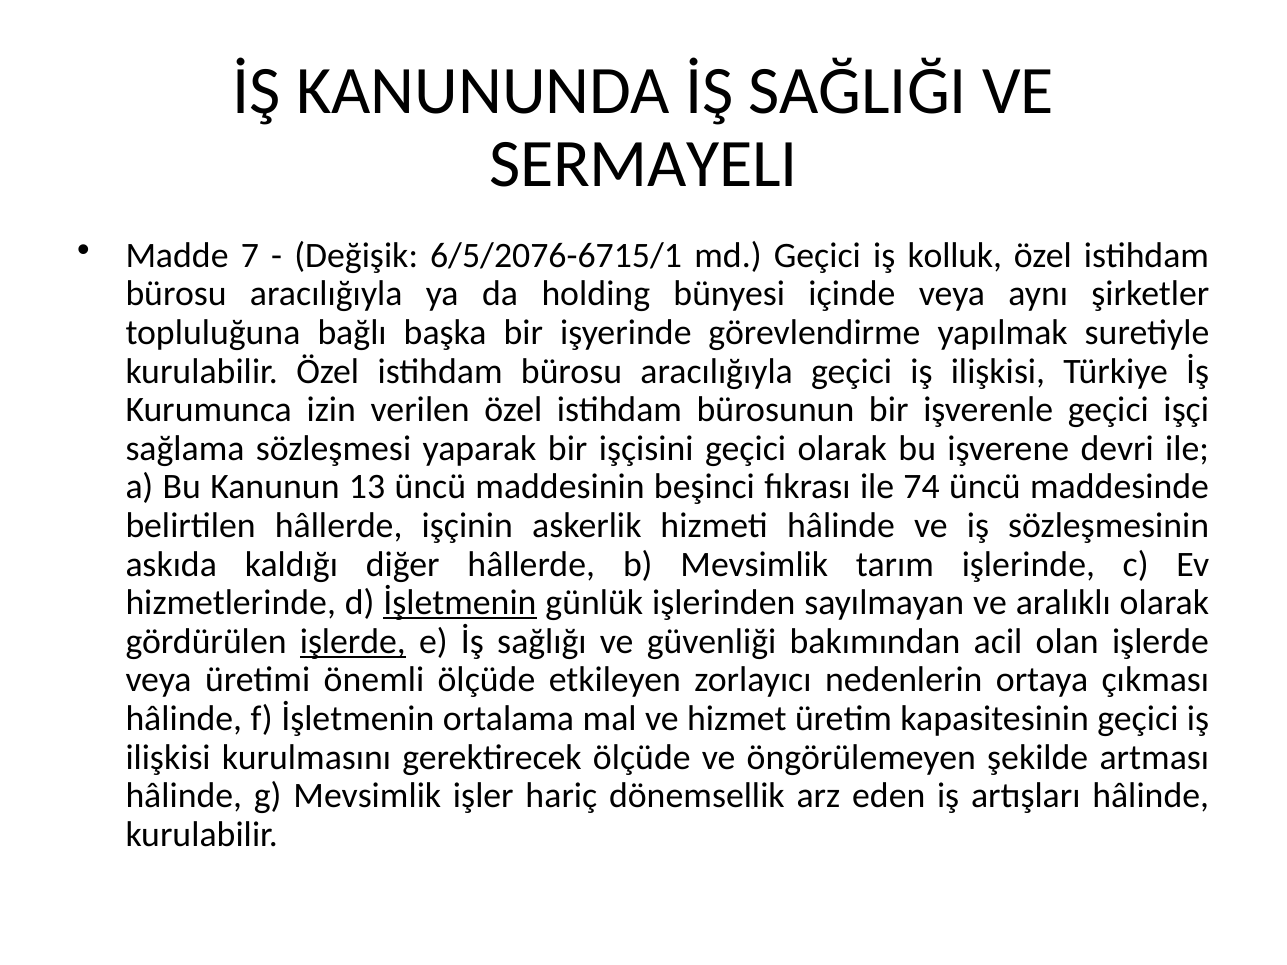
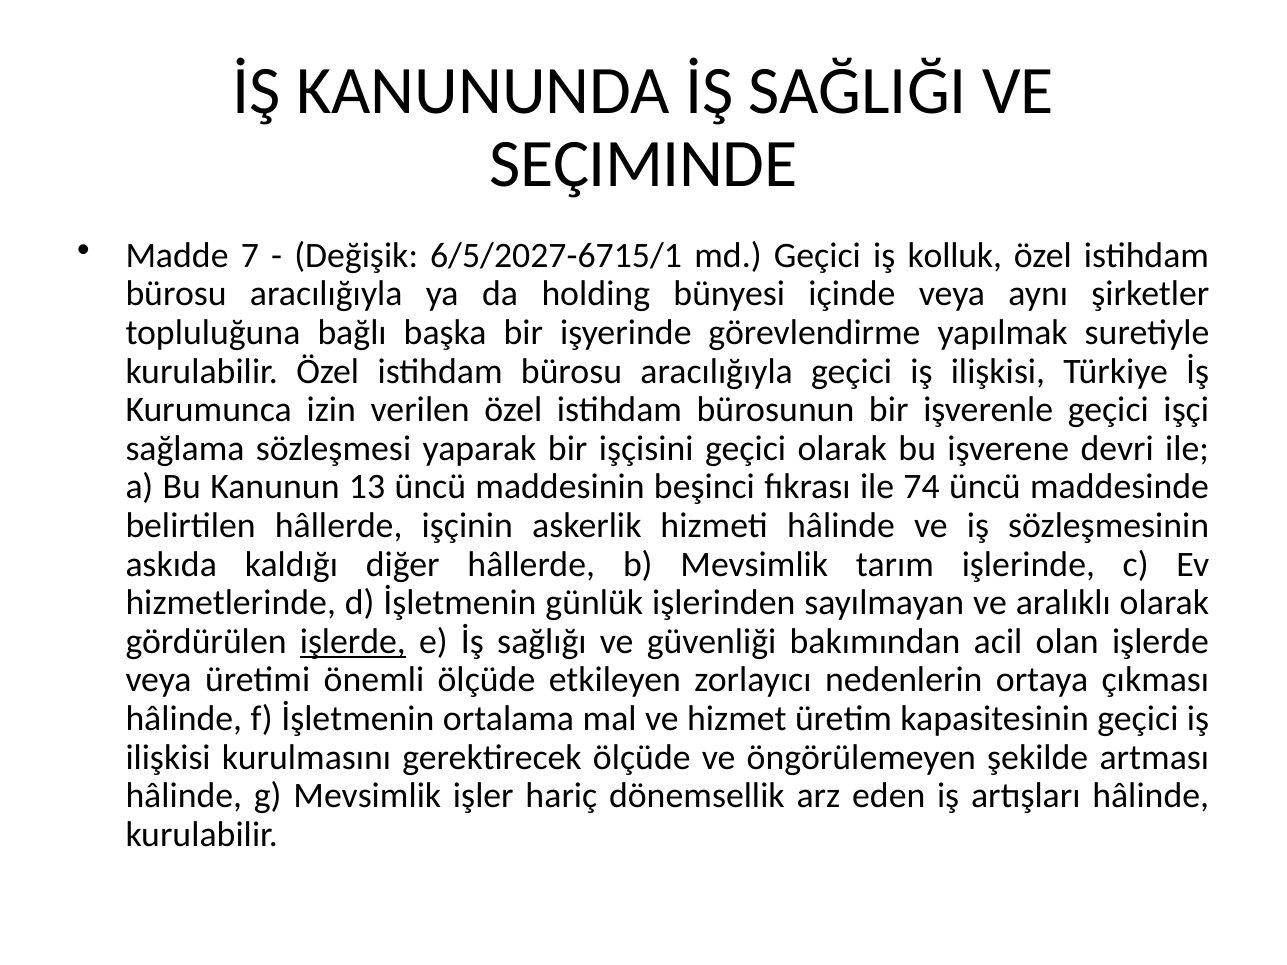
SERMAYELI: SERMAYELI -> SEÇIMINDE (644, 165)
6/5/2076-6715/1: 6/5/2076-6715/1 -> 6/5/2027-6715/1 (556, 256)
İşletmenin underline: present -> none (460, 603)
